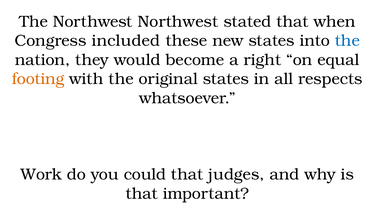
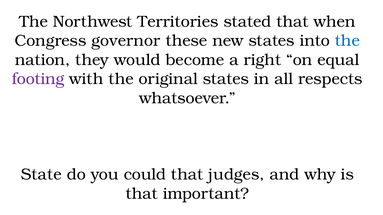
Northwest Northwest: Northwest -> Territories (178, 22)
included: included -> governor (126, 41)
footing colour: orange -> purple (38, 79)
Work: Work -> State (41, 175)
